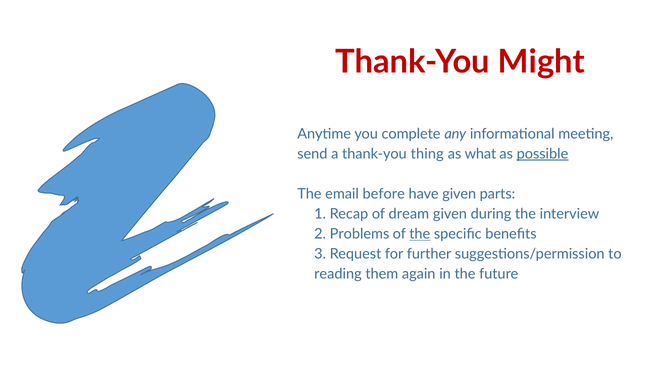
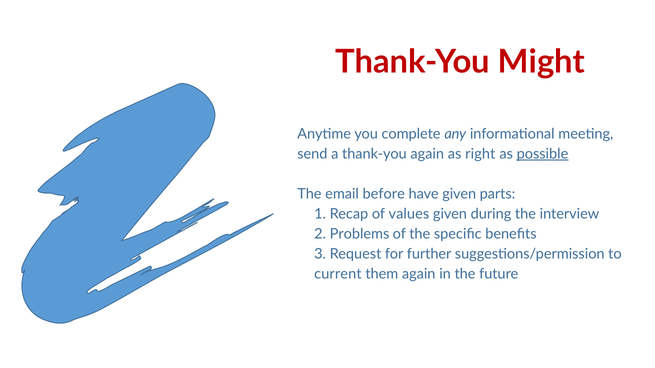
thank-you thing: thing -> again (427, 154)
what: what -> right (480, 154)
dream: dream -> values (409, 214)
the underline: present -> none (420, 234)
reading: reading -> current (338, 274)
